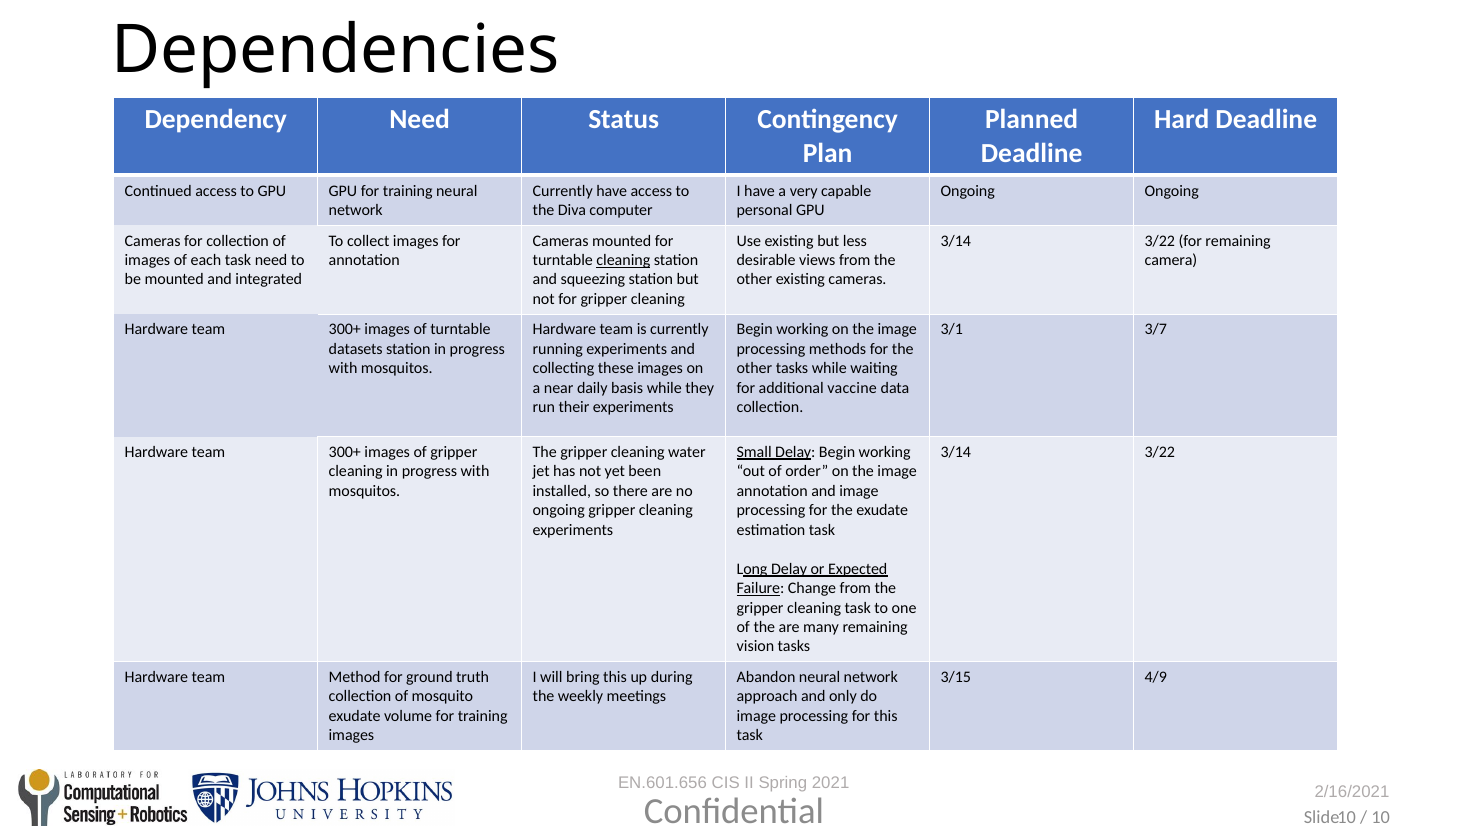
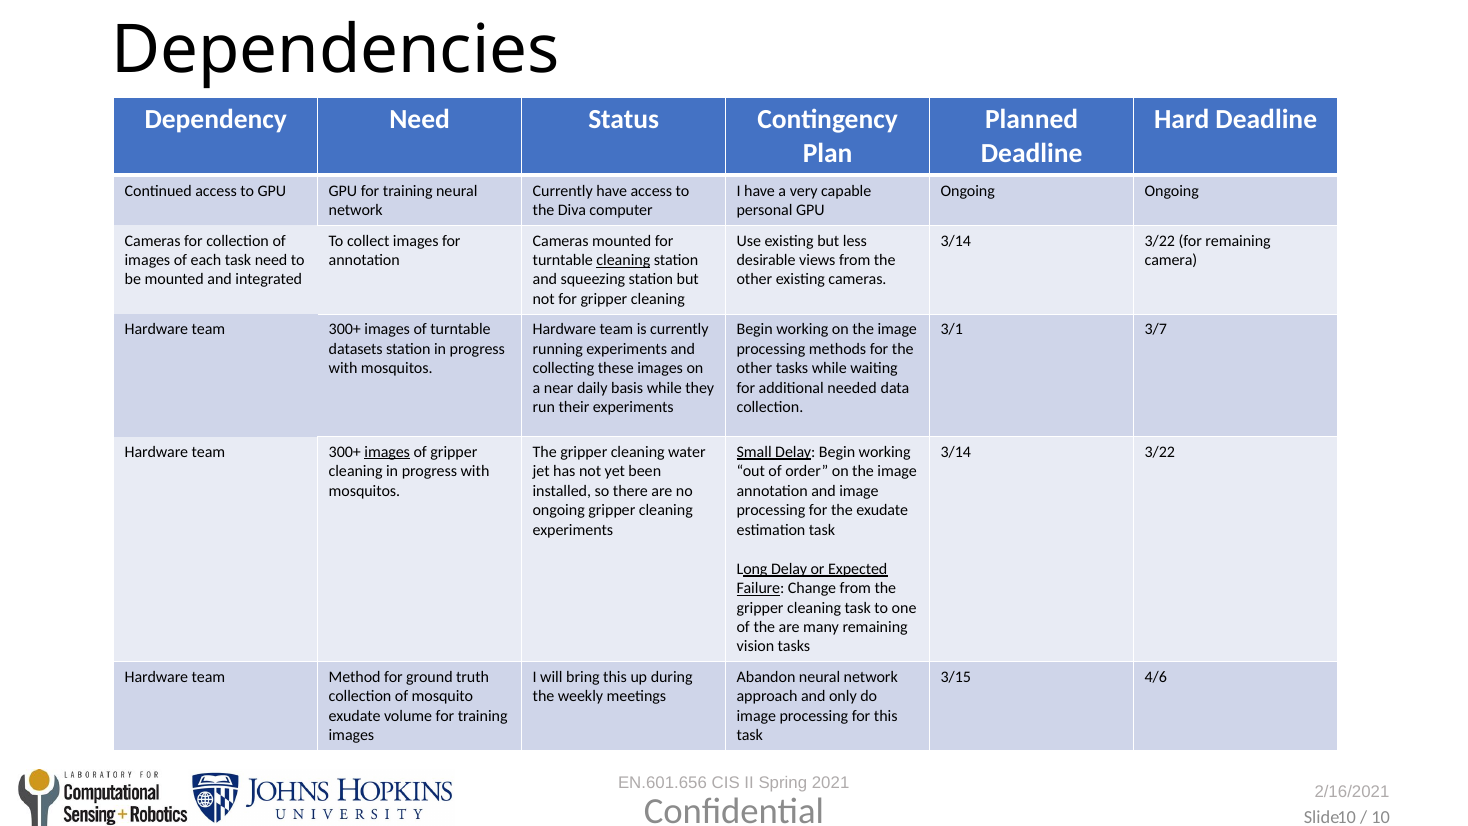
vaccine: vaccine -> needed (852, 388)
images underline: none -> present (387, 452)
4/9: 4/9 -> 4/6 (1156, 677)
